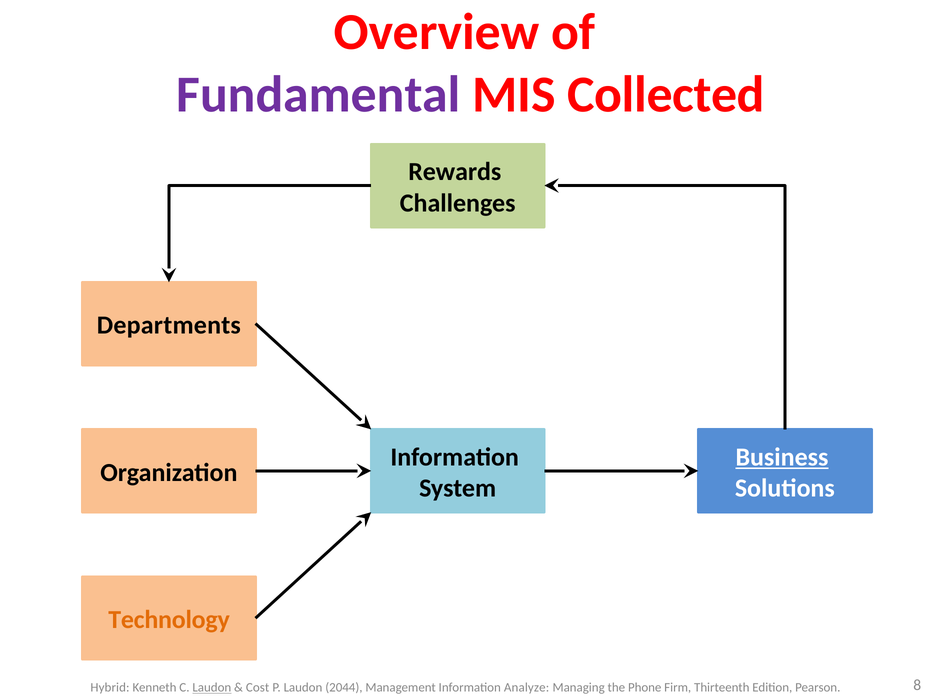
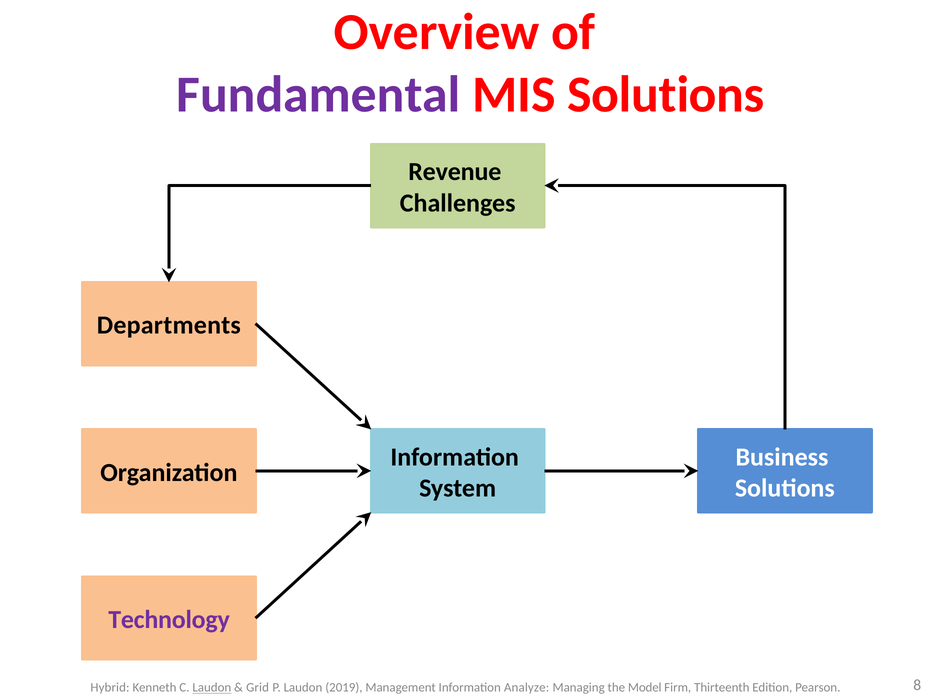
MIS Collected: Collected -> Solutions (666, 94)
Rewards: Rewards -> Revenue (455, 172)
Business underline: present -> none (782, 457)
Technology colour: orange -> purple (169, 620)
Cost: Cost -> Grid (258, 688)
2044: 2044 -> 2019 (344, 688)
Phone: Phone -> Model (645, 688)
